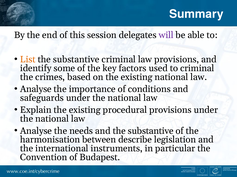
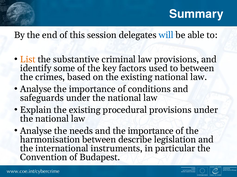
will colour: purple -> blue (166, 35)
to criminal: criminal -> between (197, 69)
and the substantive: substantive -> importance (151, 131)
